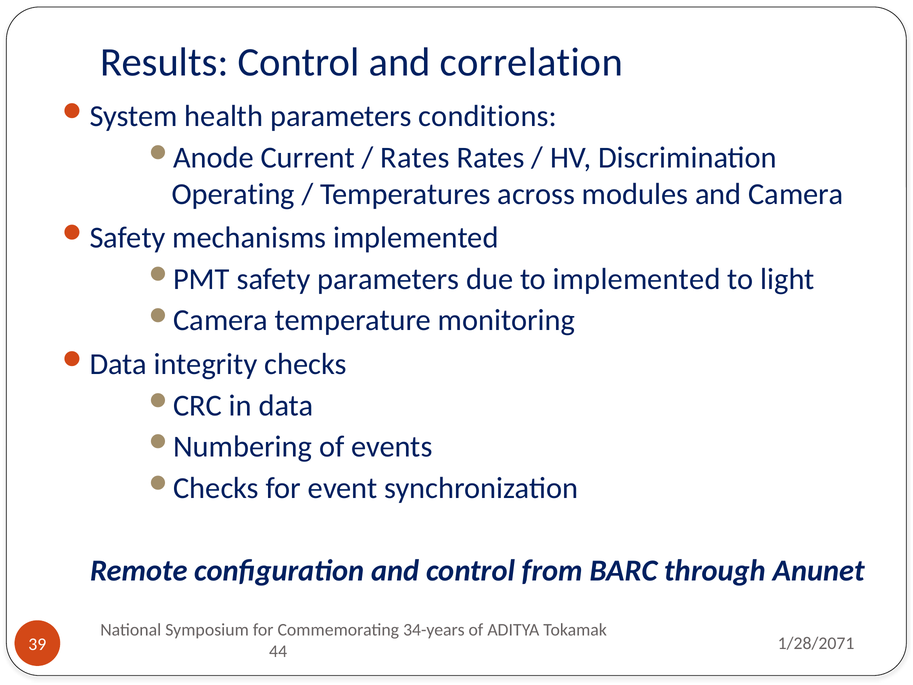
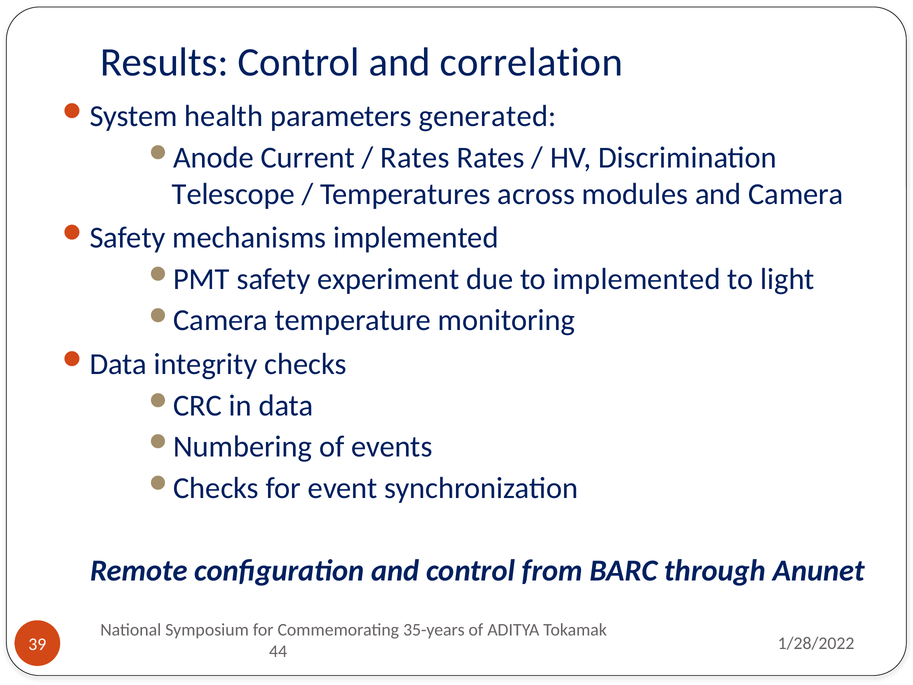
conditions: conditions -> generated (488, 116)
Operating: Operating -> Telescope (233, 194)
safety parameters: parameters -> experiment (388, 279)
34-years: 34-years -> 35-years (434, 630)
1/28/2071: 1/28/2071 -> 1/28/2022 (816, 643)
